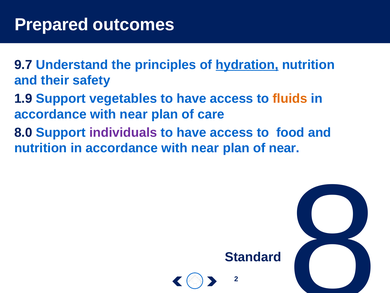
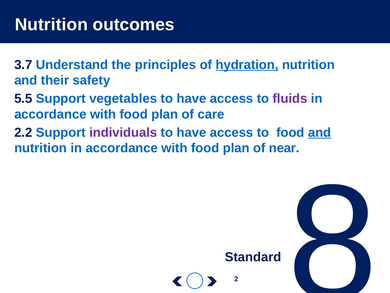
Prepared: Prepared -> Nutrition (51, 25)
9.7: 9.7 -> 3.7 (23, 65)
1.9: 1.9 -> 5.5 (23, 98)
fluids colour: orange -> purple (290, 98)
near: near -> food (134, 114)
8.0: 8.0 -> 2.2 (23, 132)
and underline: none -> present (320, 132)
near: near -> food (205, 148)
